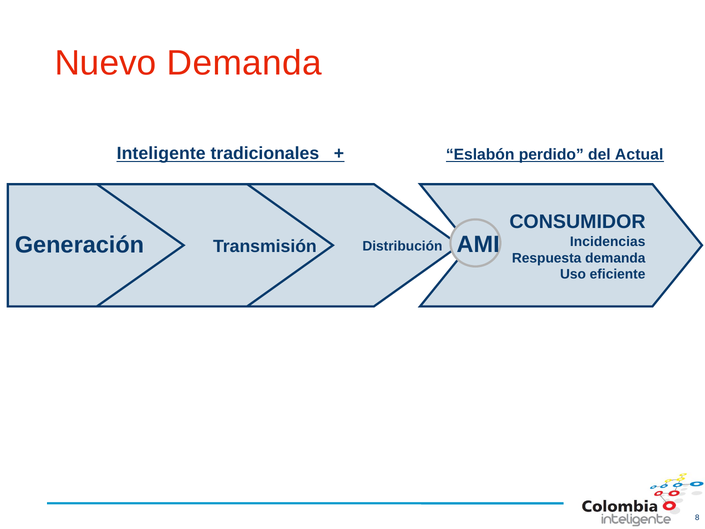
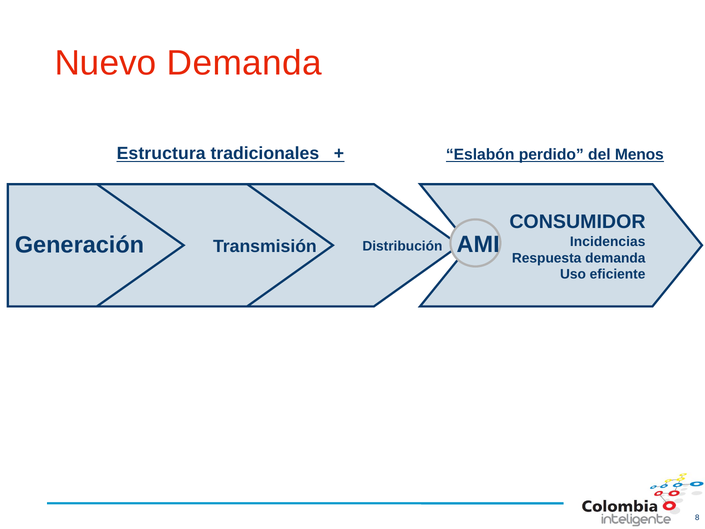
Inteligente: Inteligente -> Estructura (161, 154)
Actual: Actual -> Menos (639, 154)
